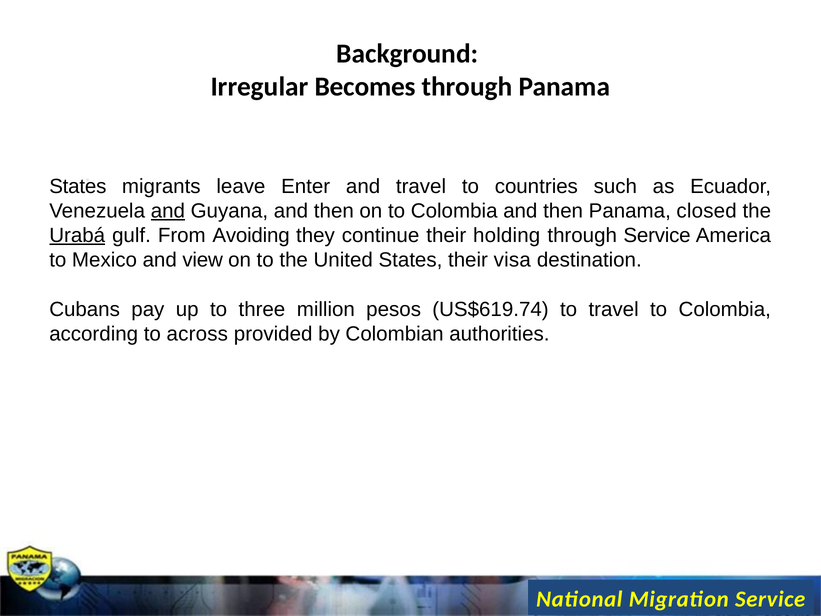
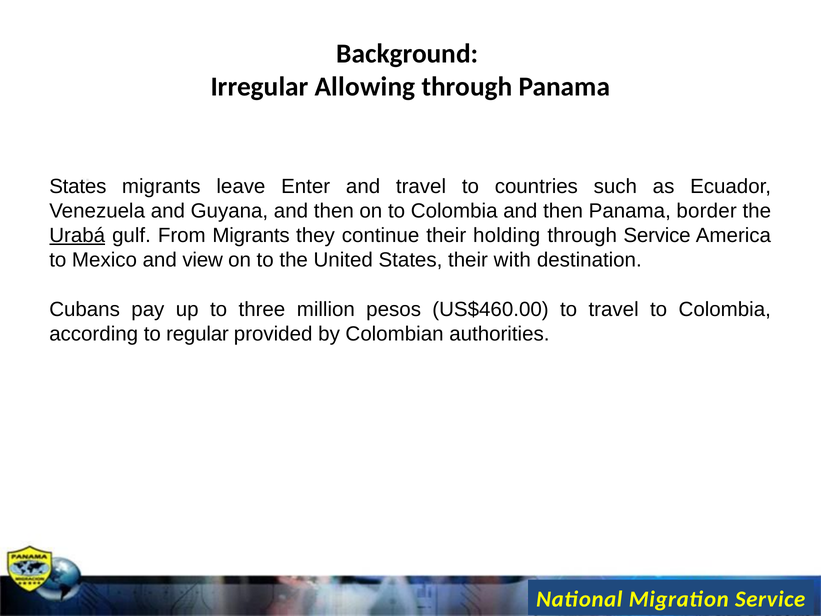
Becomes: Becomes -> Allowing (365, 87)
and underline: present -> none (168, 211)
closed: closed -> border (707, 211)
From Avoiding: Avoiding -> Migrants (251, 235)
visa: visa -> with (512, 260)
US$619.74: US$619.74 -> US$460.00 (491, 309)
across: across -> regular (197, 334)
